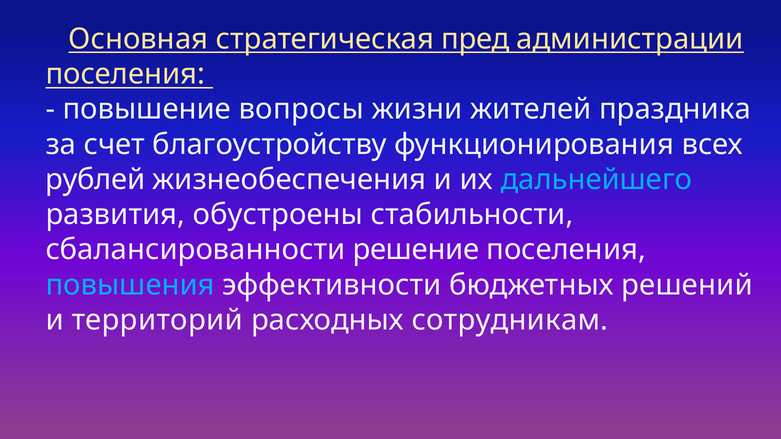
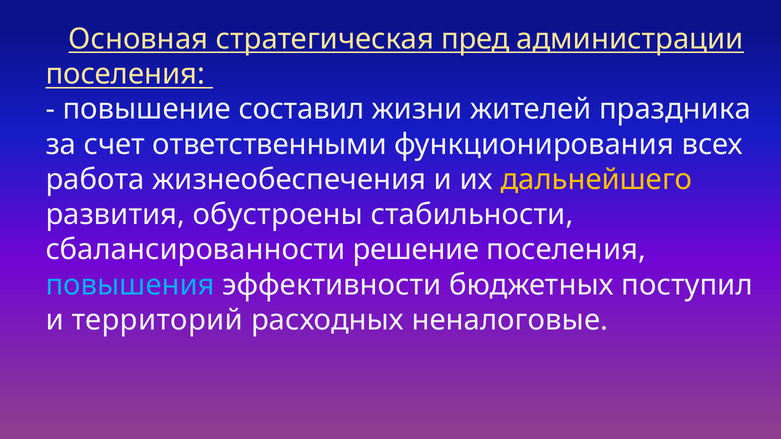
вопросы: вопросы -> составил (302, 109)
благоустройству: благоустройству -> ответственными (270, 145)
рублей: рублей -> работа (95, 180)
дальнейшего colour: light blue -> yellow (596, 180)
решений: решений -> поступил (687, 285)
сотрудникам: сотрудникам -> неналоговые (510, 320)
